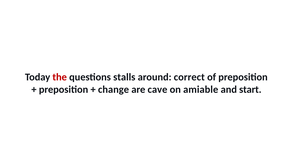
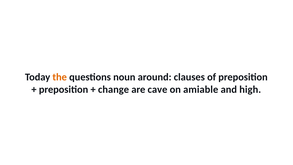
the colour: red -> orange (60, 77)
stalls: stalls -> noun (124, 77)
correct: correct -> clauses (189, 77)
start: start -> high (250, 89)
